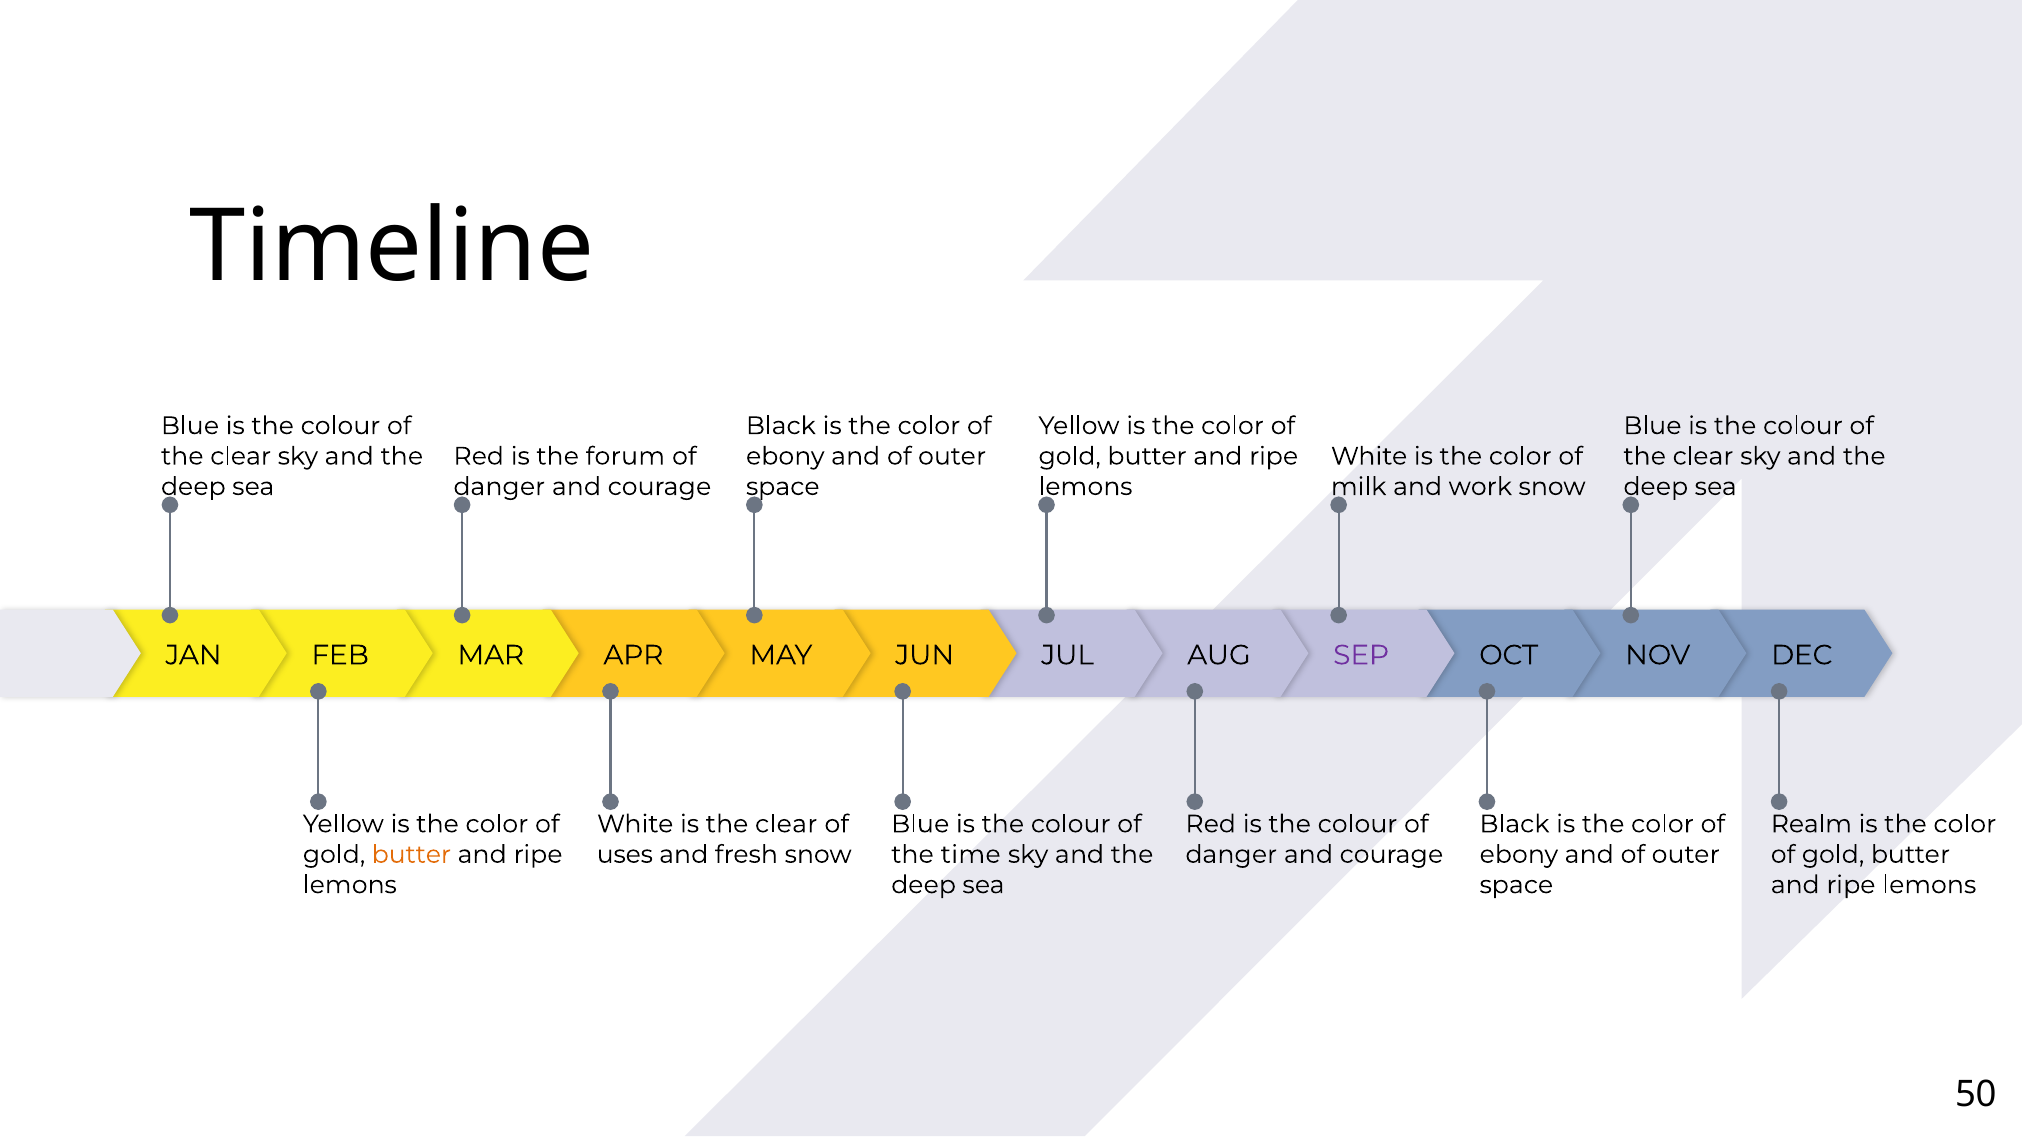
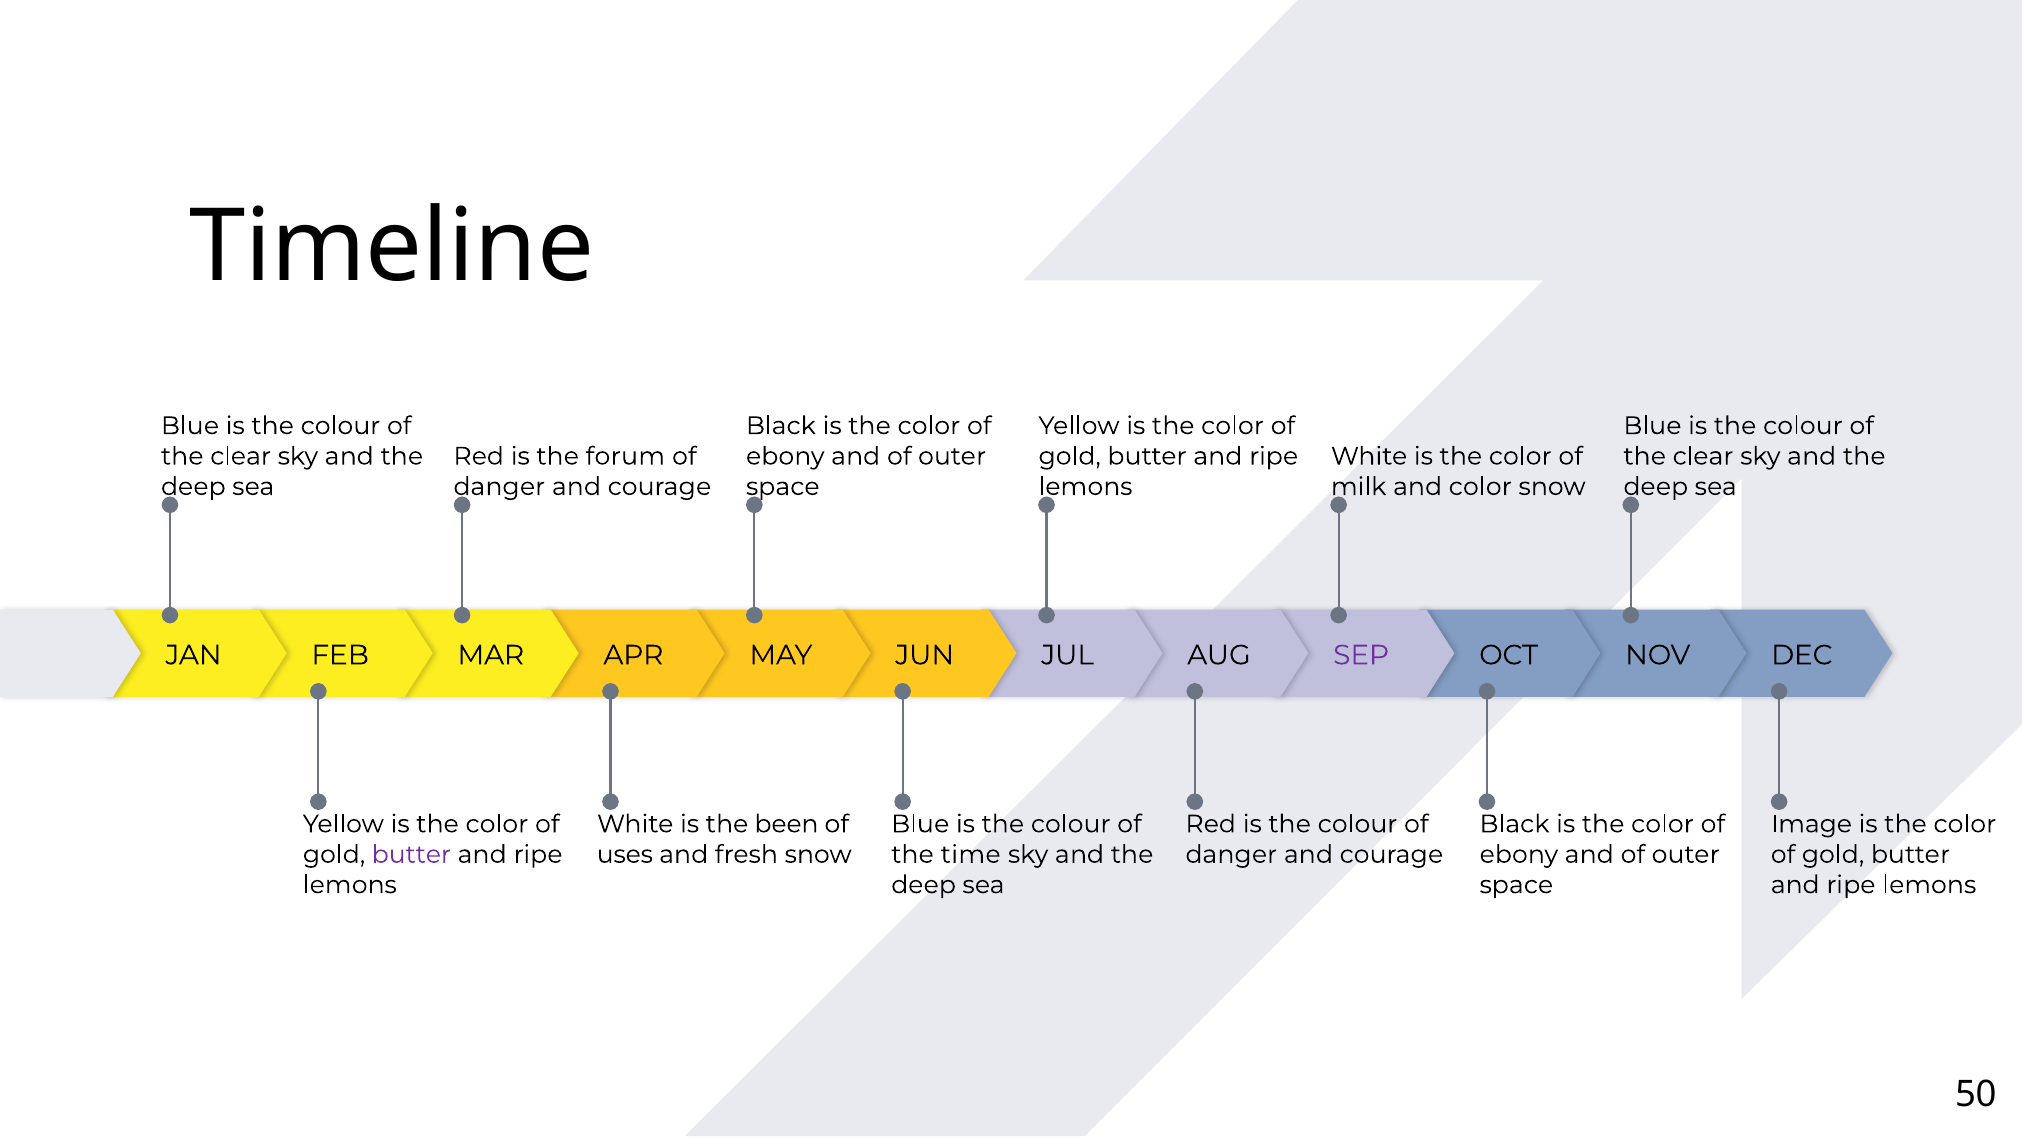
and work: work -> color (1480, 486)
is the clear: clear -> been (786, 824)
Realm: Realm -> Image (1811, 824)
butter colour: orange -> purple (411, 854)
